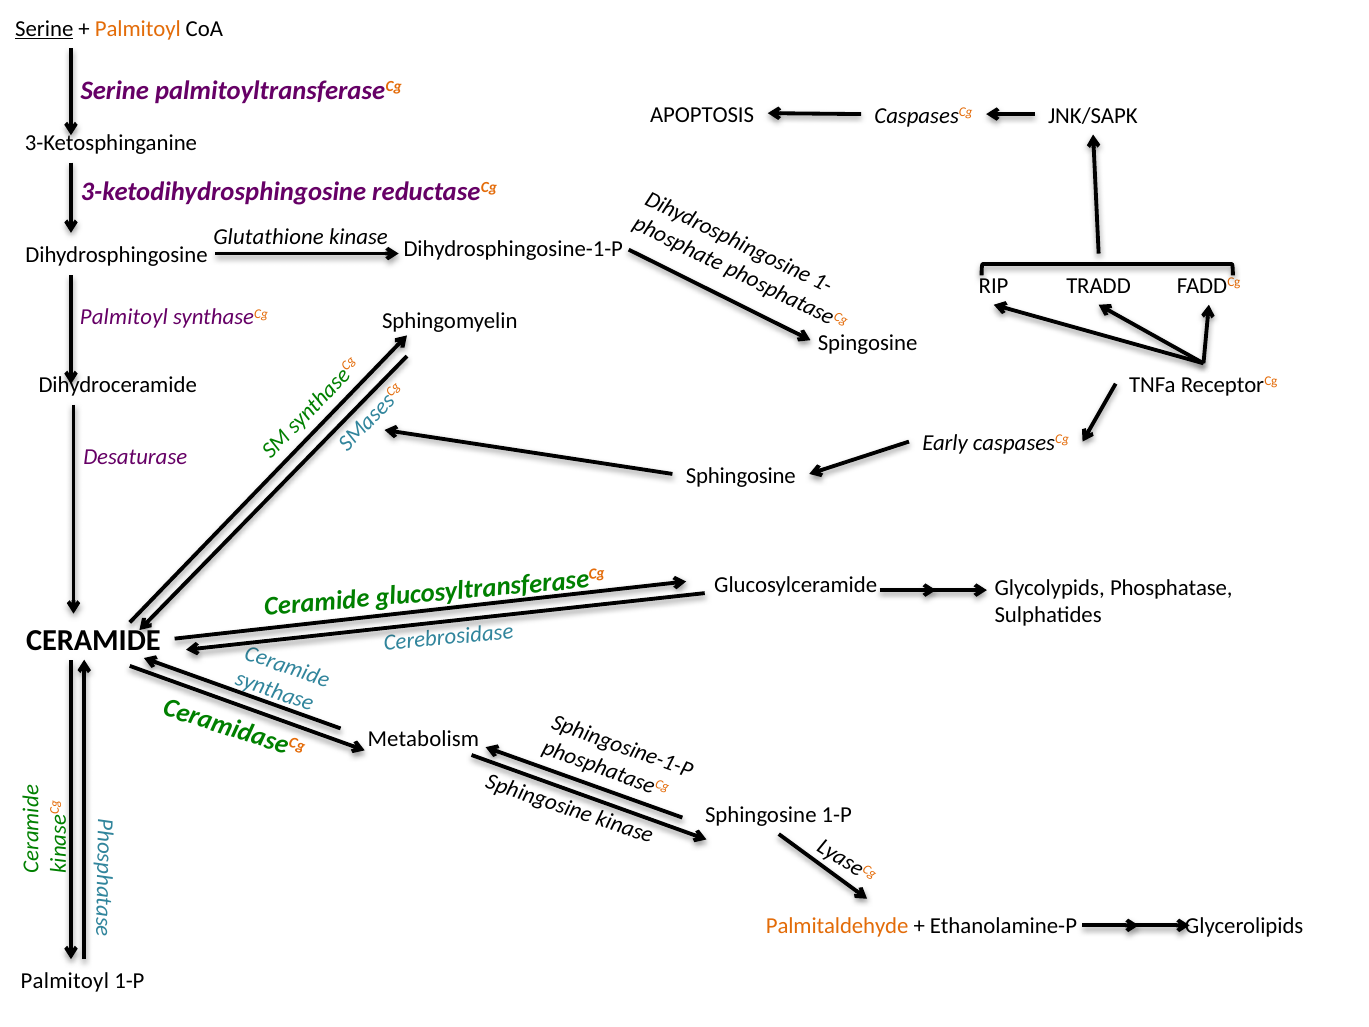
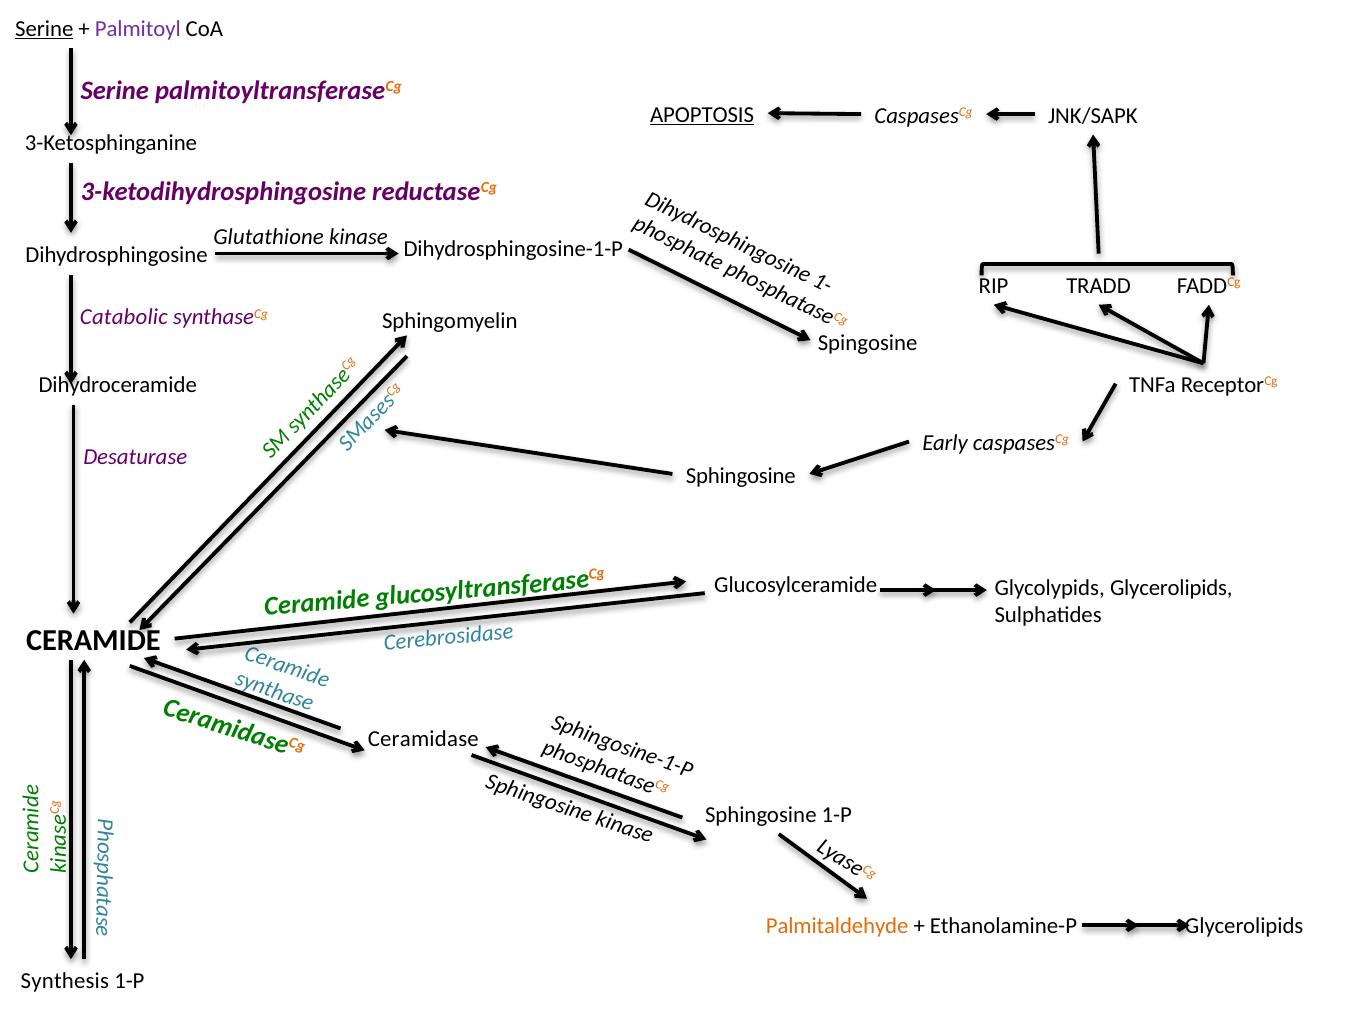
Palmitoyl colour: orange -> purple (138, 29)
APOPTOSIS underline: none -> present (702, 115)
Palmitoyl: Palmitoyl -> Catabolic (124, 317)
Glycolypids Phosphatase: Phosphatase -> Glycerolipids (1171, 588)
Metabolism: Metabolism -> Ceramidase (423, 739)
Palmitoyl: Palmitoyl -> Synthesis (65, 981)
